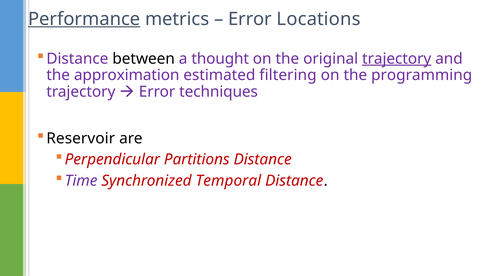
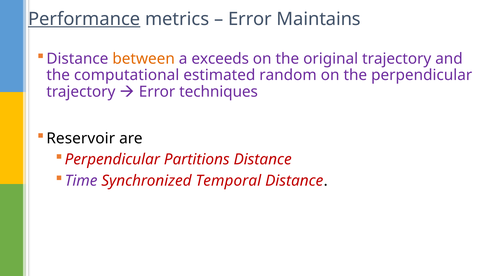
Locations: Locations -> Maintains (319, 19)
between colour: black -> orange (144, 59)
thought: thought -> exceeds (220, 59)
trajectory underline: present -> none (397, 59)
approximation: approximation -> computational (127, 75)
filtering: filtering -> random (288, 75)
the programming: programming -> perpendicular (422, 75)
